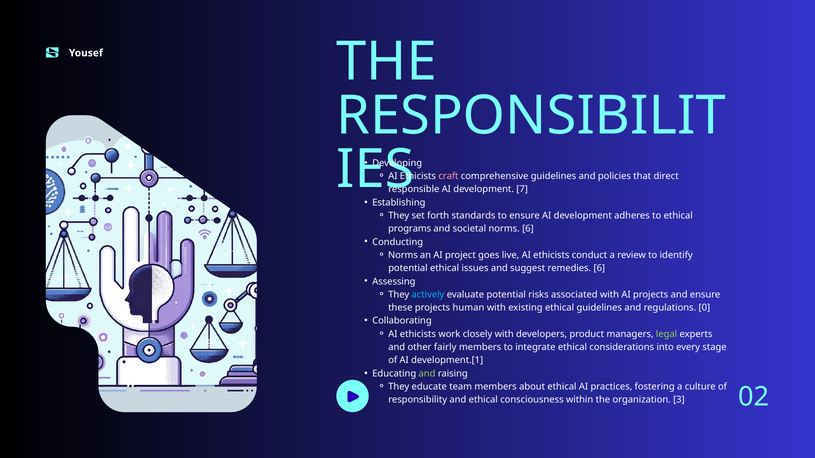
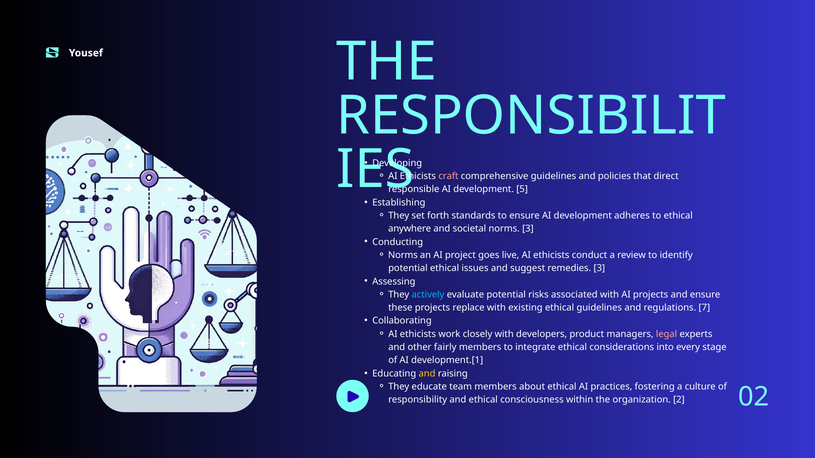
7: 7 -> 5 (522, 189)
programs: programs -> anywhere (410, 229)
norms 6: 6 -> 3 (528, 229)
remedies 6: 6 -> 3 (599, 269)
human: human -> replace (469, 308)
0: 0 -> 7 (704, 308)
legal colour: light green -> pink (667, 334)
and colour: light green -> yellow (427, 374)
3: 3 -> 2 (679, 400)
